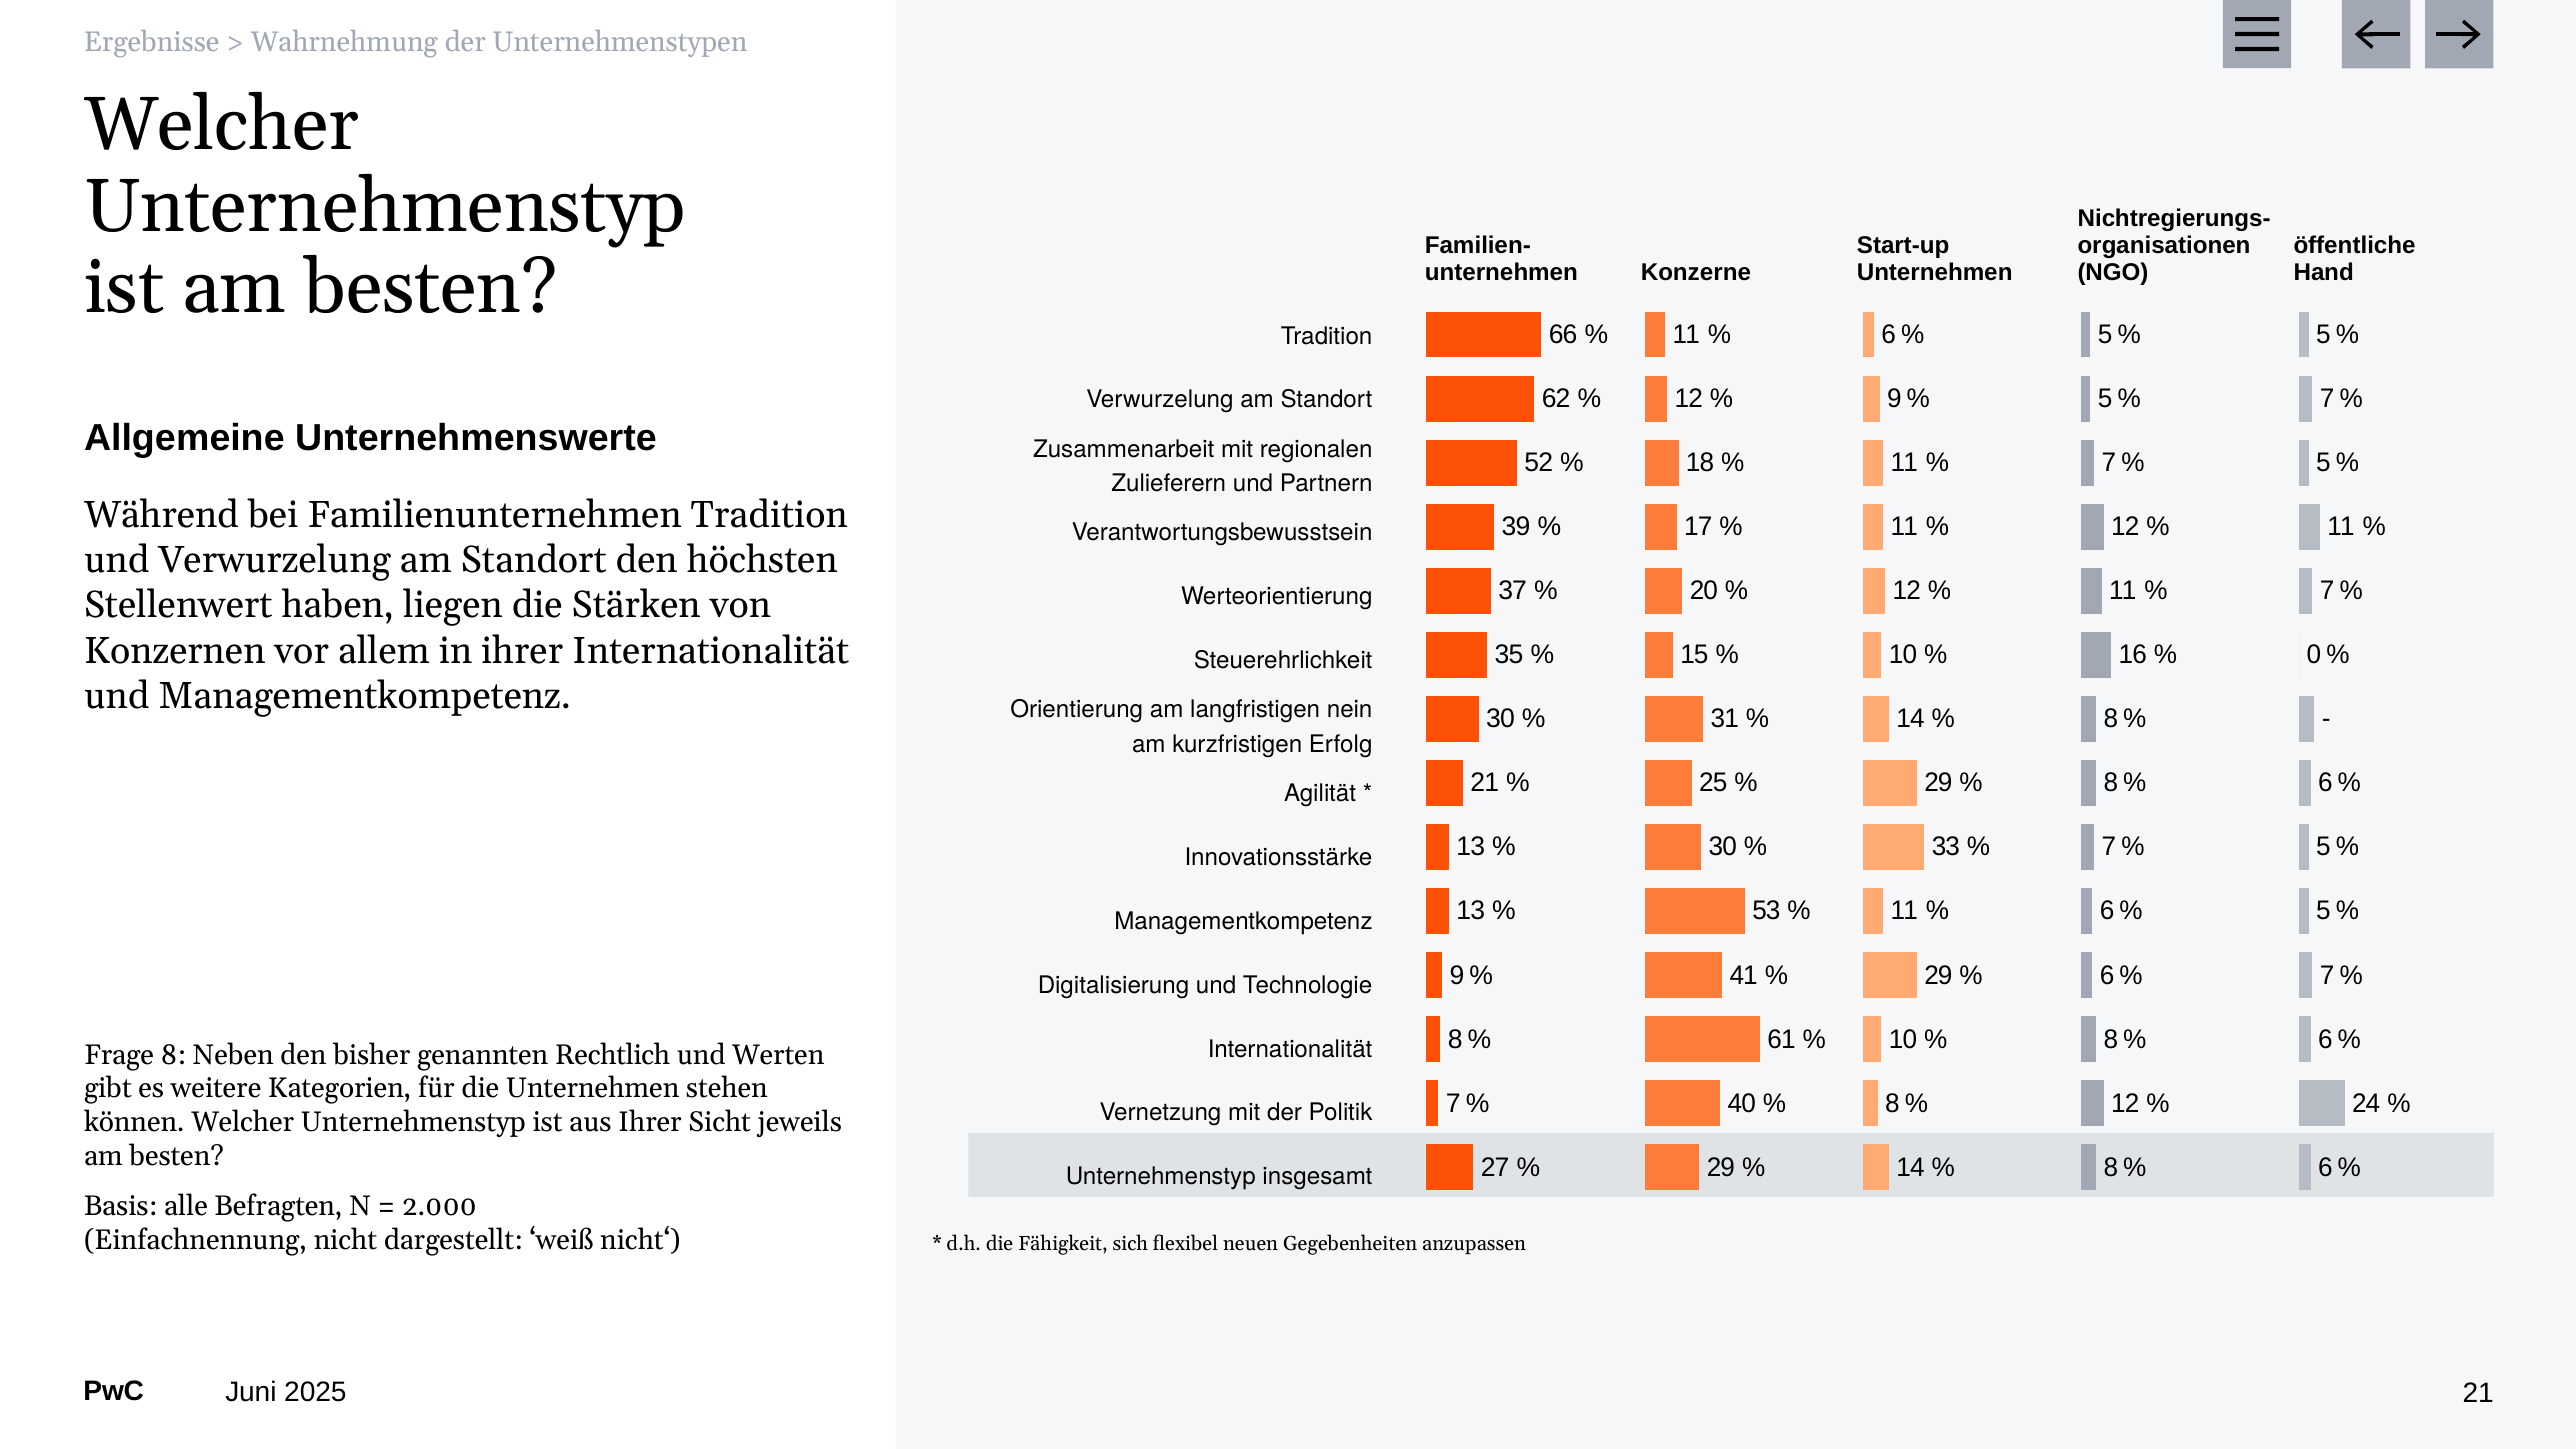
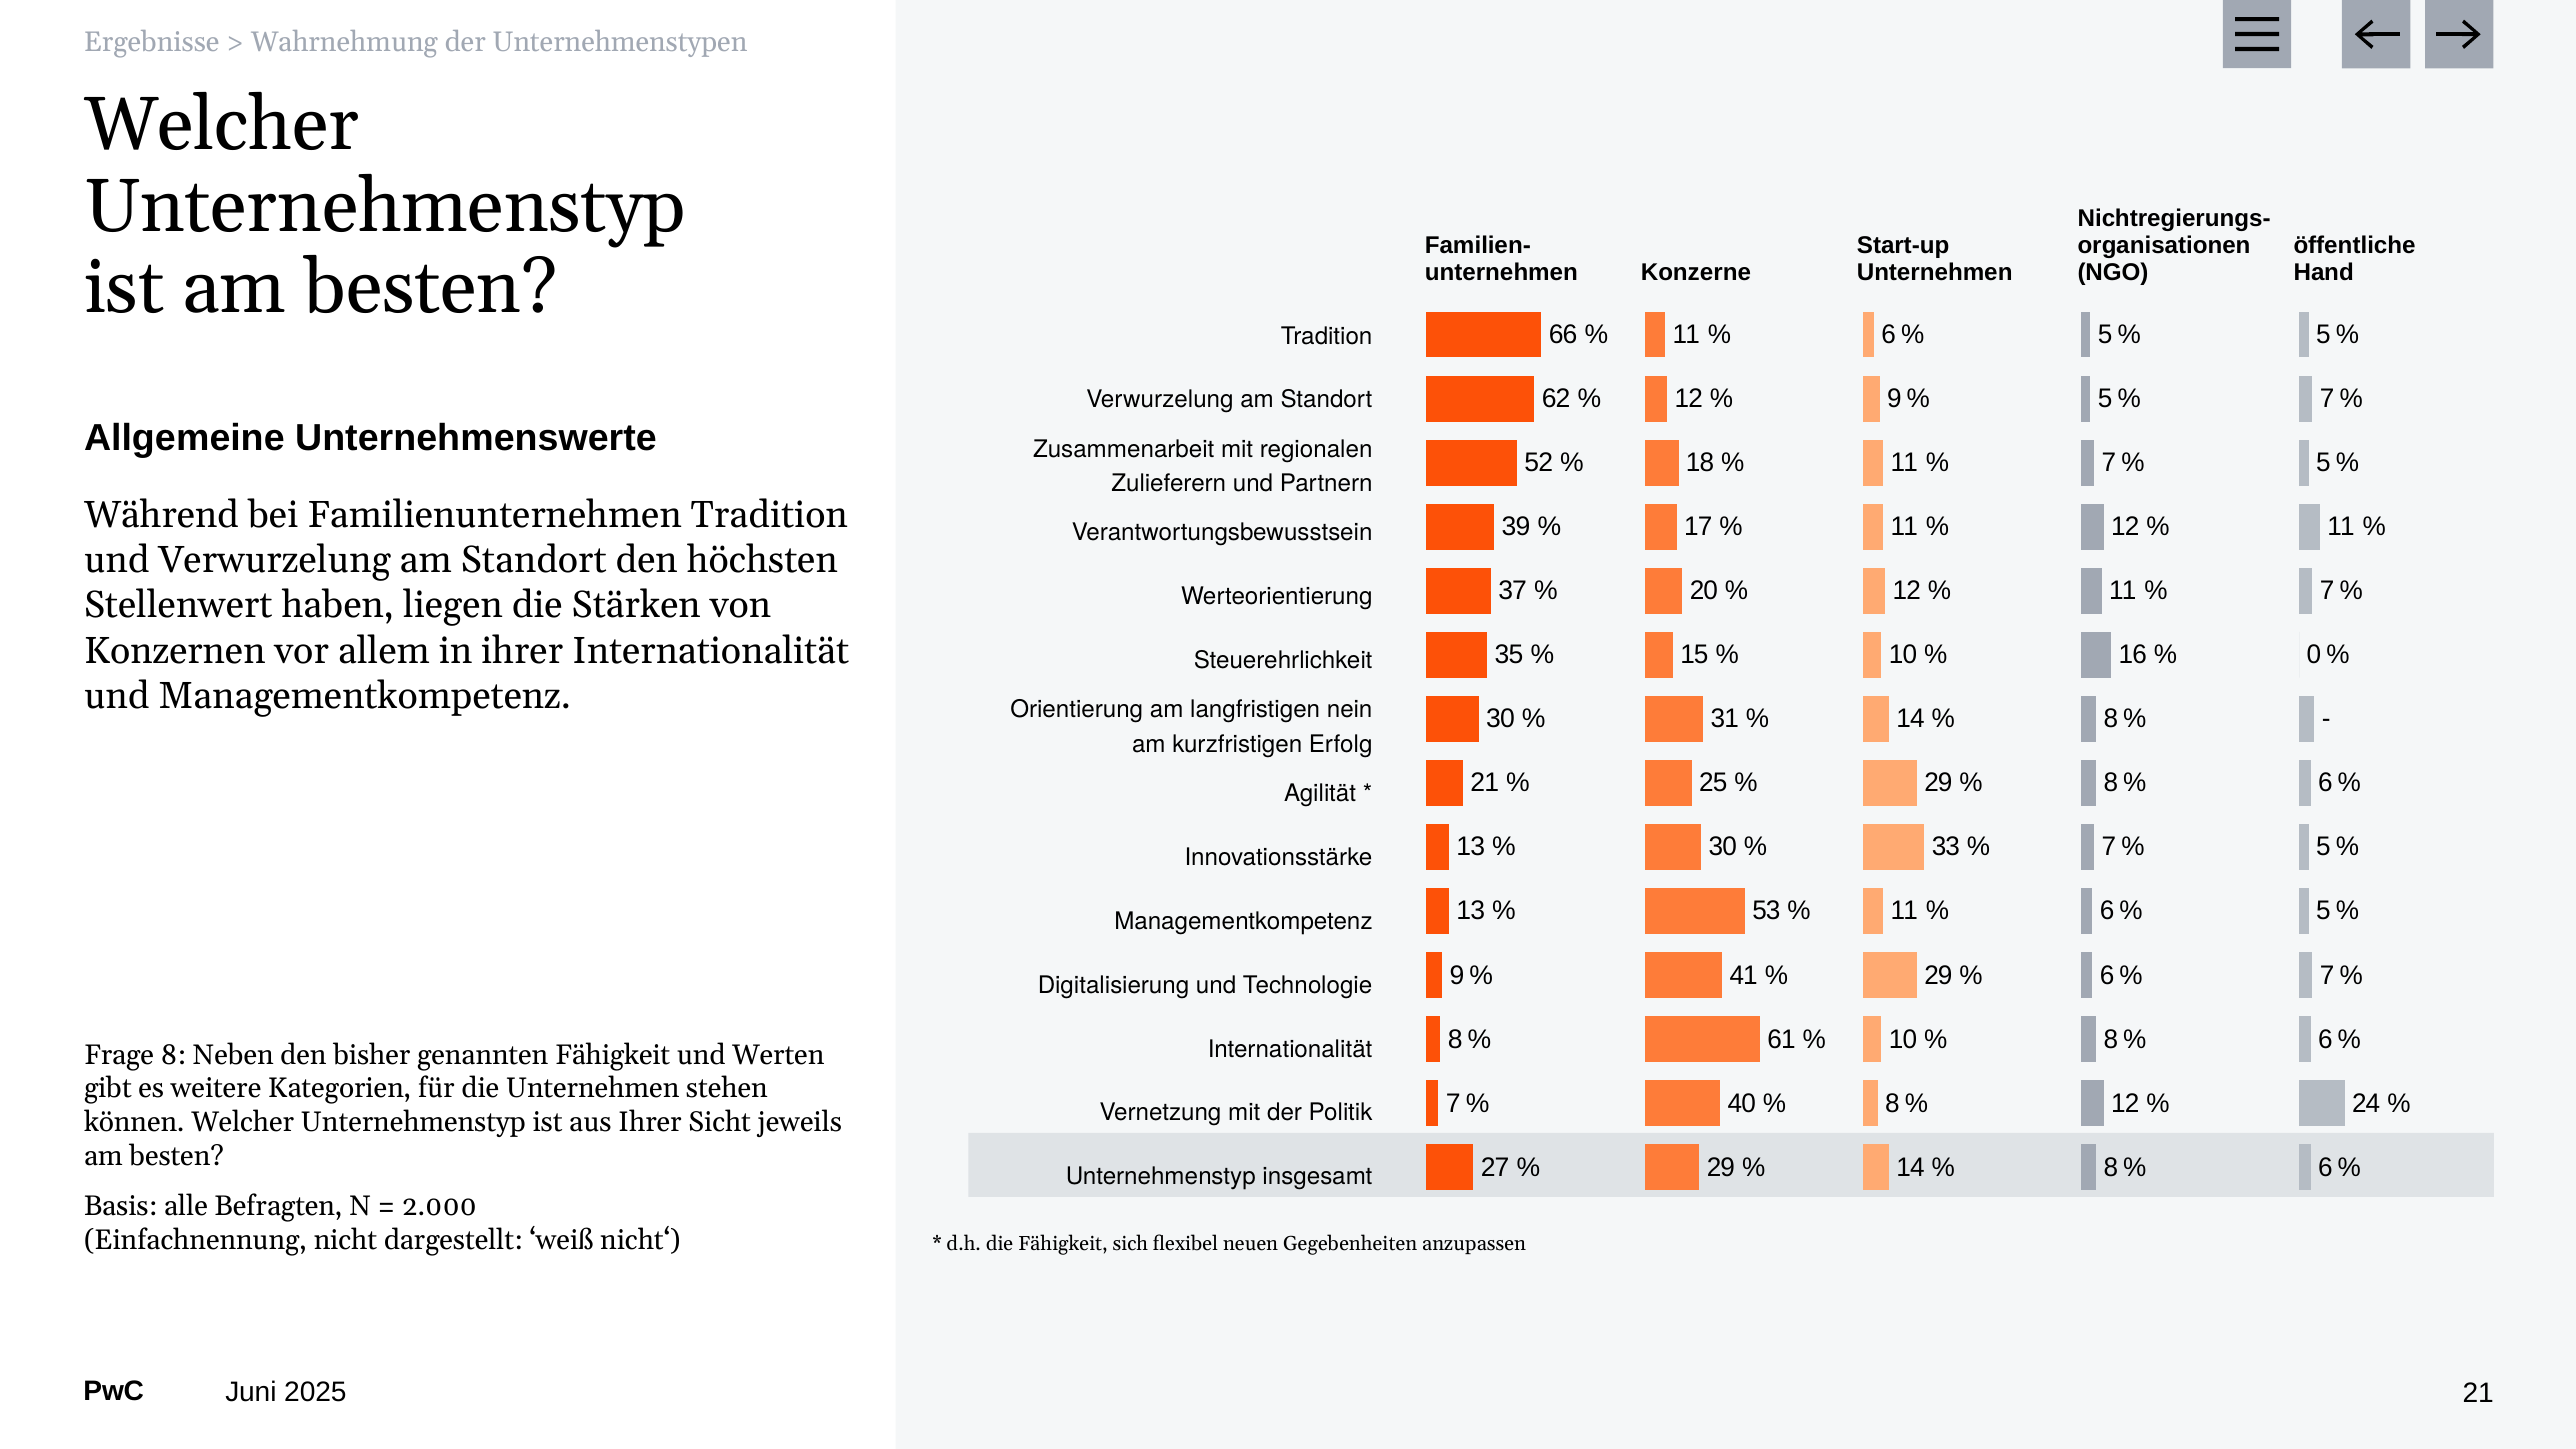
genannten Rechtlich: Rechtlich -> Fähigkeit (613, 1055)
